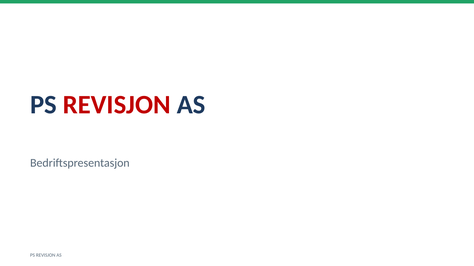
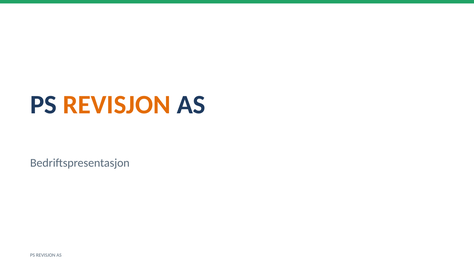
REVISJON colour: red -> orange (117, 105)
